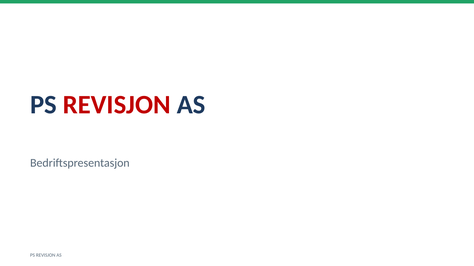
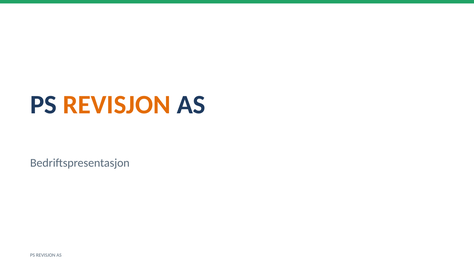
REVISJON colour: red -> orange (117, 105)
